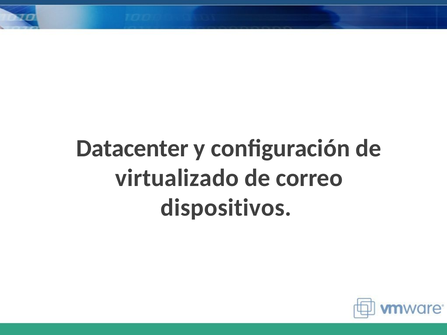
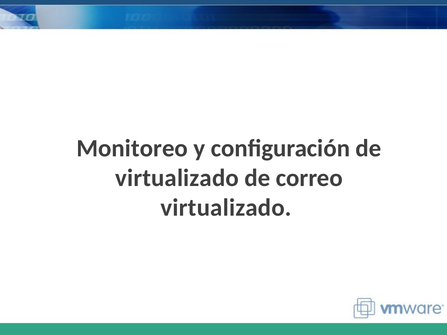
Datacenter: Datacenter -> Monitoreo (132, 148)
dispositivos: dispositivos -> virtualizado (226, 208)
